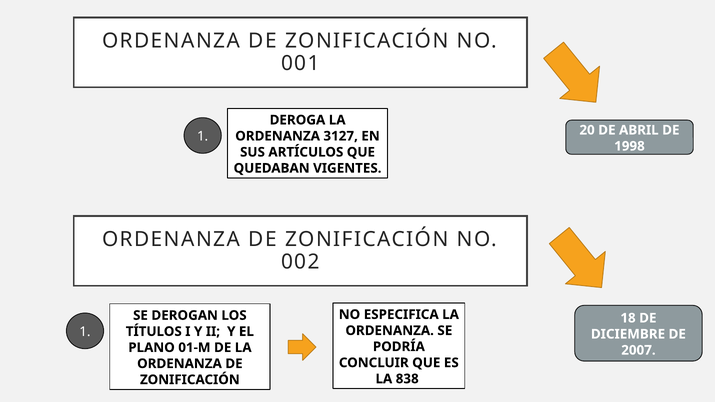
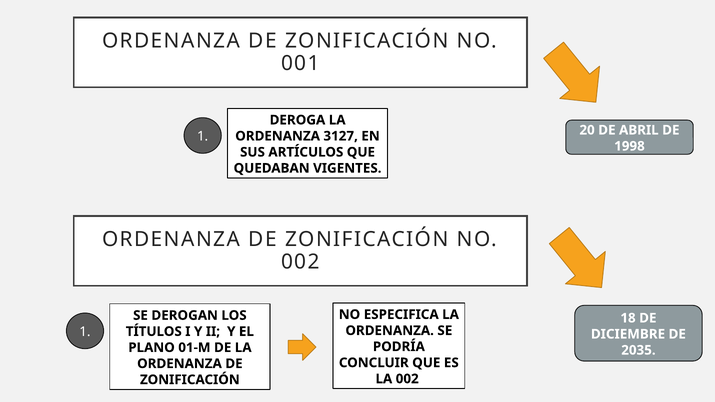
2007: 2007 -> 2035 (638, 350)
LA 838: 838 -> 002 (407, 379)
